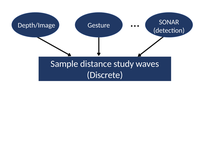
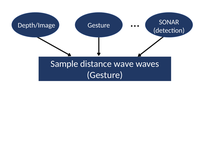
study: study -> wave (124, 64)
Discrete: Discrete -> Gesture (105, 75)
